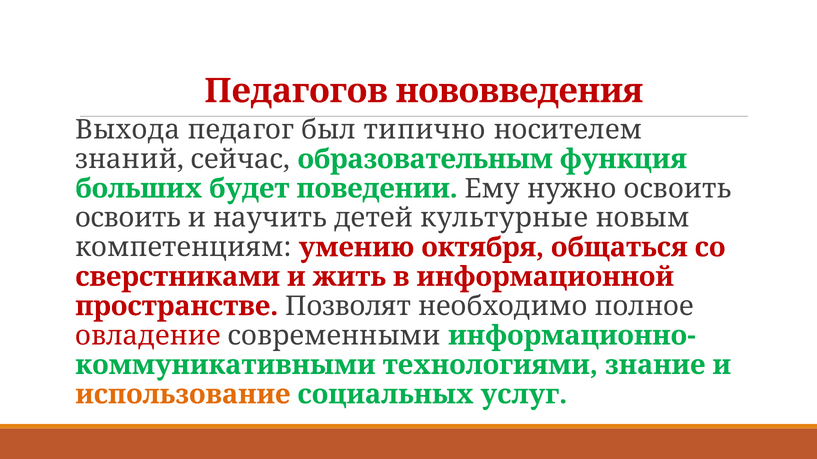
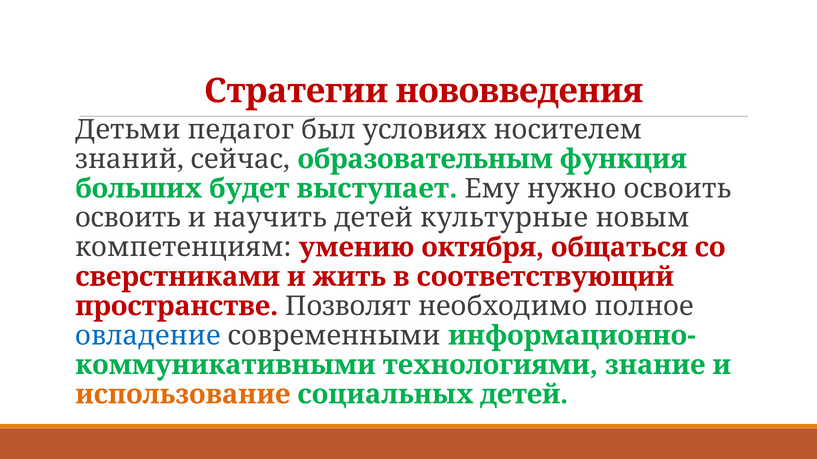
Педагогов: Педагогов -> Стратегии (296, 91)
Выхода: Выхода -> Детьми (128, 130)
типично: типично -> условиях (425, 130)
поведении: поведении -> выступает (377, 189)
информационной: информационной -> соответствующий (545, 277)
овладение colour: red -> blue (148, 336)
социальных услуг: услуг -> детей (524, 395)
